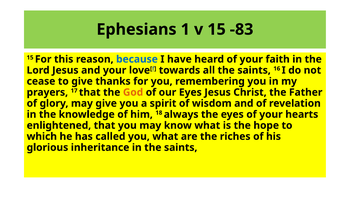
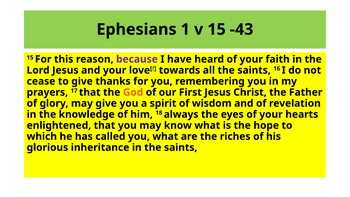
-83: -83 -> -43 (242, 29)
because colour: blue -> purple (137, 59)
our Eyes: Eyes -> First (190, 92)
